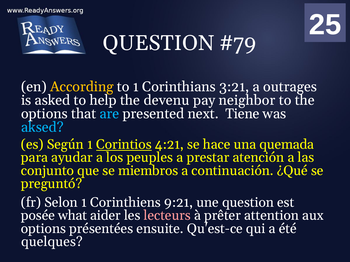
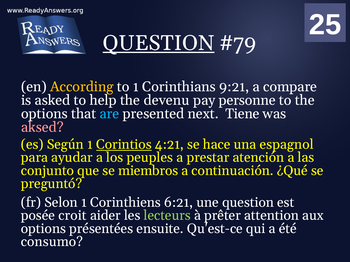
QUESTION underline: none -> present (159, 43)
3:21: 3:21 -> 9:21 (234, 87)
outrages: outrages -> compare (290, 87)
neighbor: neighbor -> personne (247, 100)
aksed colour: light blue -> pink (42, 128)
quemada: quemada -> espagnol (287, 145)
9:21: 9:21 -> 6:21 (179, 203)
what: what -> croit (72, 216)
lecteurs colour: pink -> light green (167, 216)
quelques: quelques -> consumo (52, 242)
